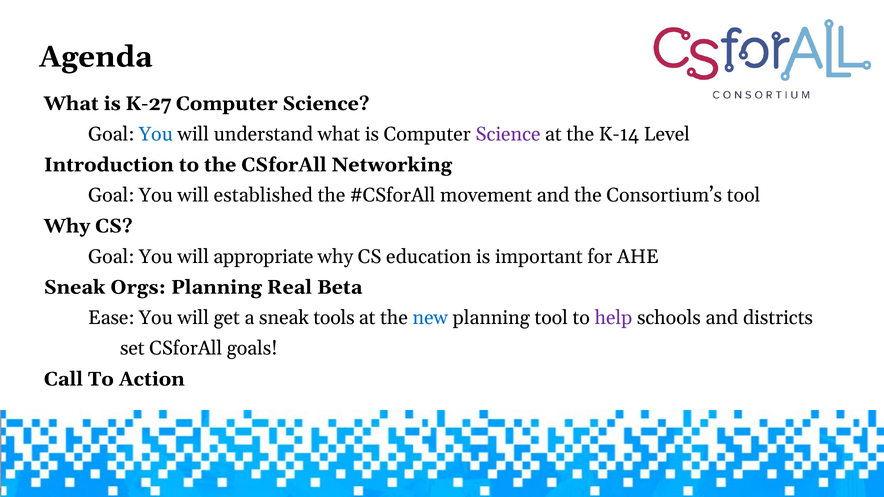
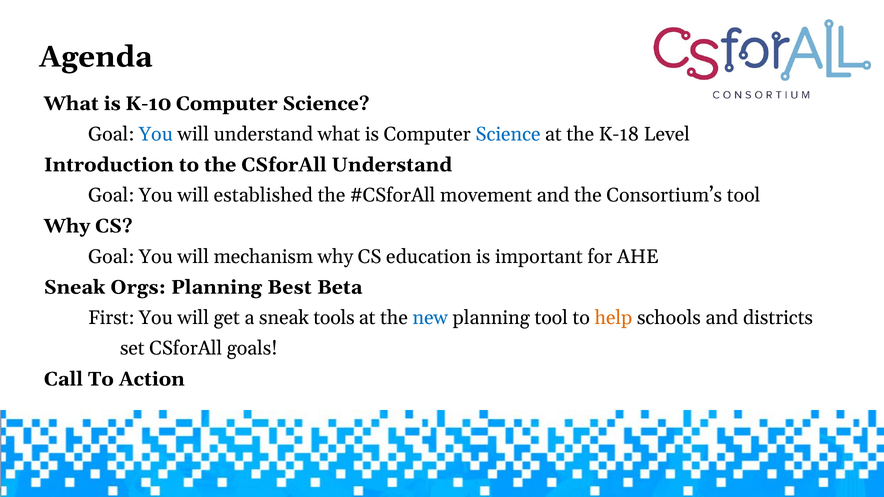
K-27: K-27 -> K-10 (148, 104)
Science colour: purple -> blue (508, 134)
K-14: K-14 -> K-18 (619, 134)
CSforAll Networking: Networking -> Understand (392, 165)
appropriate: appropriate -> mechanism (263, 257)
Real: Real -> Best (289, 287)
Ease: Ease -> First (111, 318)
help colour: purple -> orange (614, 318)
